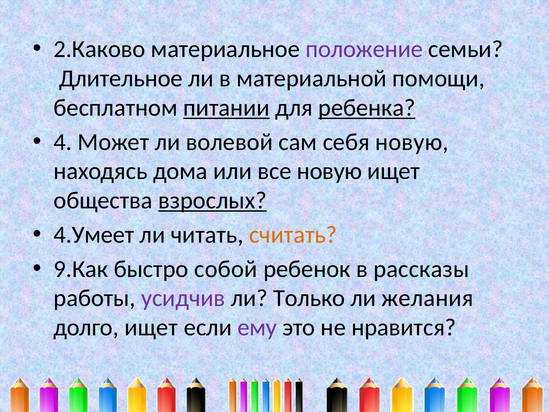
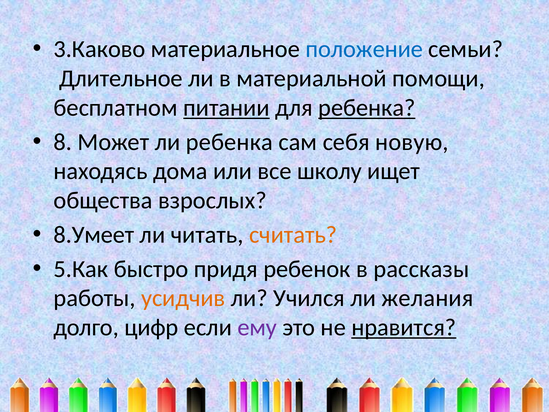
2.Каково: 2.Каково -> 3.Каково (99, 49)
положение colour: purple -> blue (364, 49)
4: 4 -> 8 (63, 142)
ли волевой: волевой -> ребенка (229, 142)
все новую: новую -> школу (329, 171)
взрослых underline: present -> none (212, 200)
4.Умеет: 4.Умеет -> 8.Умеет (94, 235)
9.Как: 9.Как -> 5.Как (81, 269)
собой: собой -> придя (226, 269)
усидчив colour: purple -> orange (183, 298)
Только: Только -> Учился (309, 298)
долго ищет: ищет -> цифр (151, 327)
нравится underline: none -> present (404, 327)
